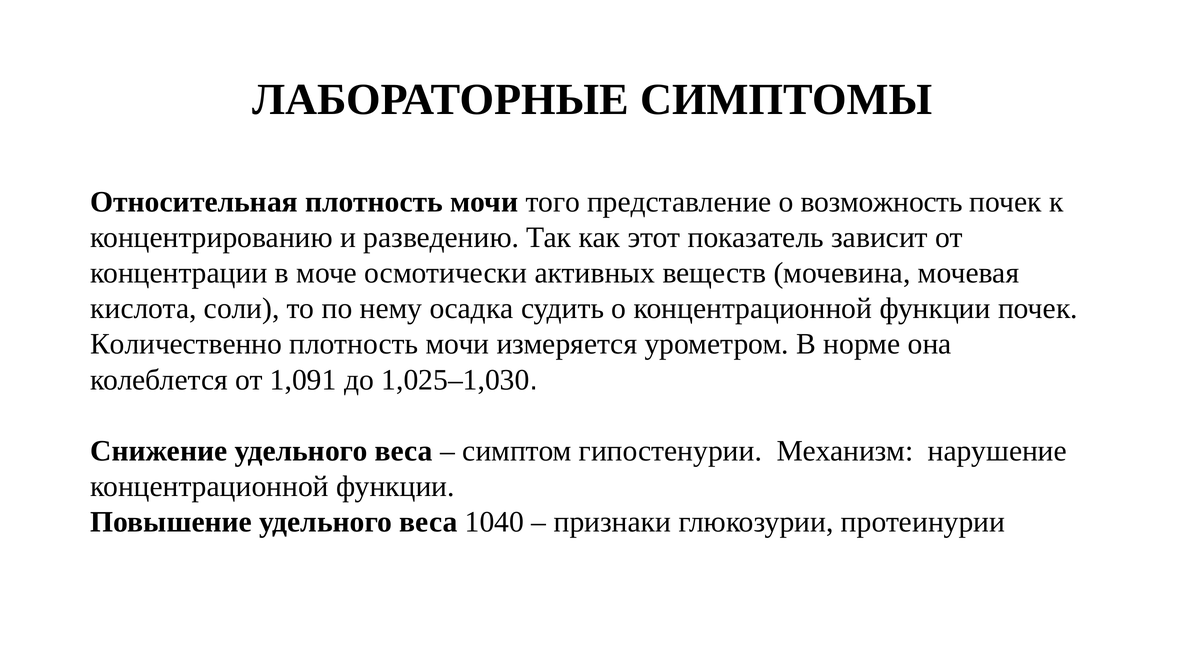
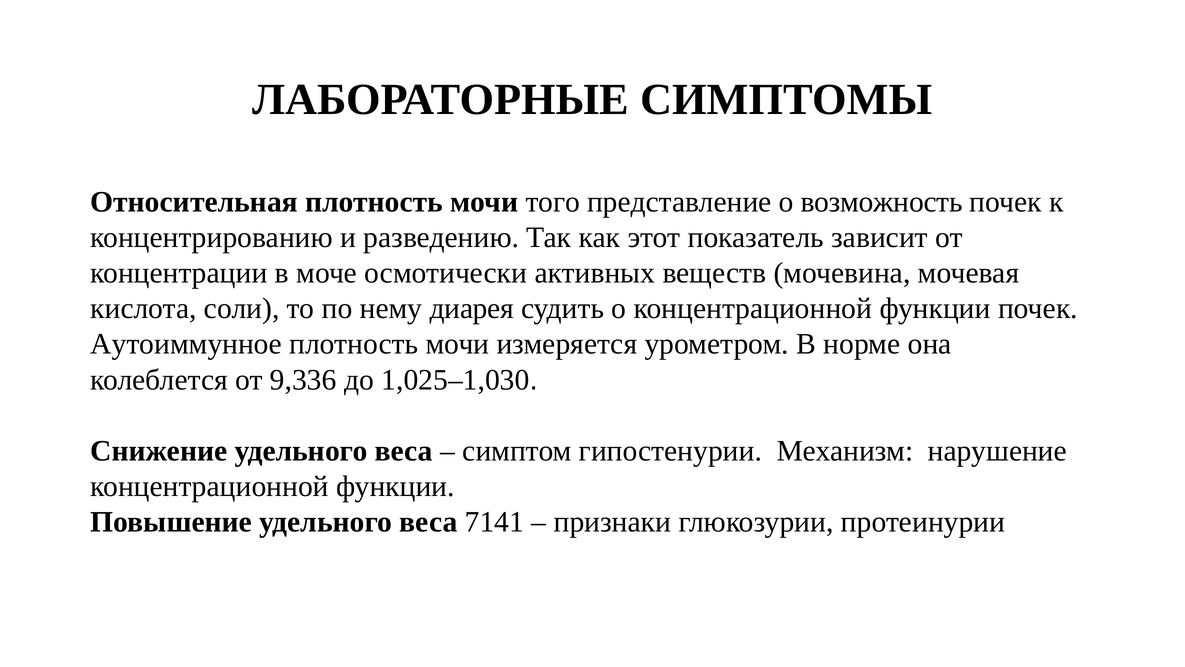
осадка: осадка -> диарея (472, 308)
Количественно: Количественно -> Аутоиммунное (186, 344)
1,091: 1,091 -> 9,336 (303, 379)
1040: 1040 -> 7141 (494, 522)
